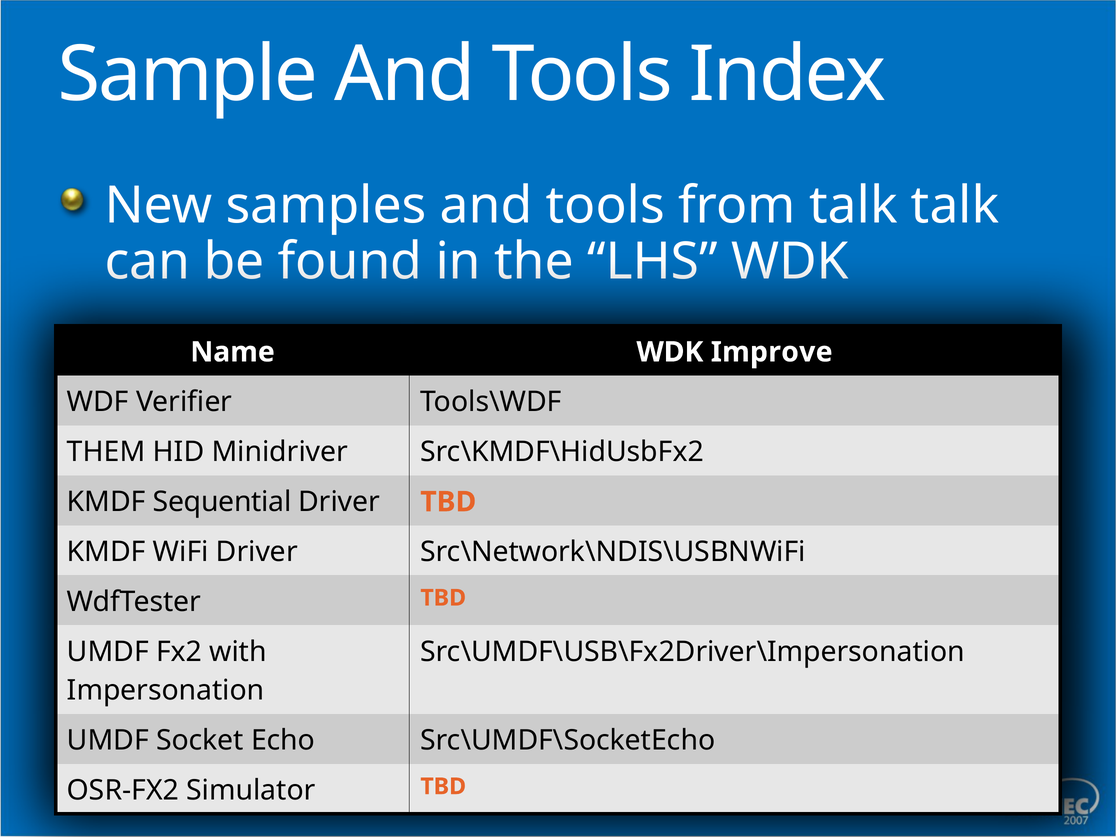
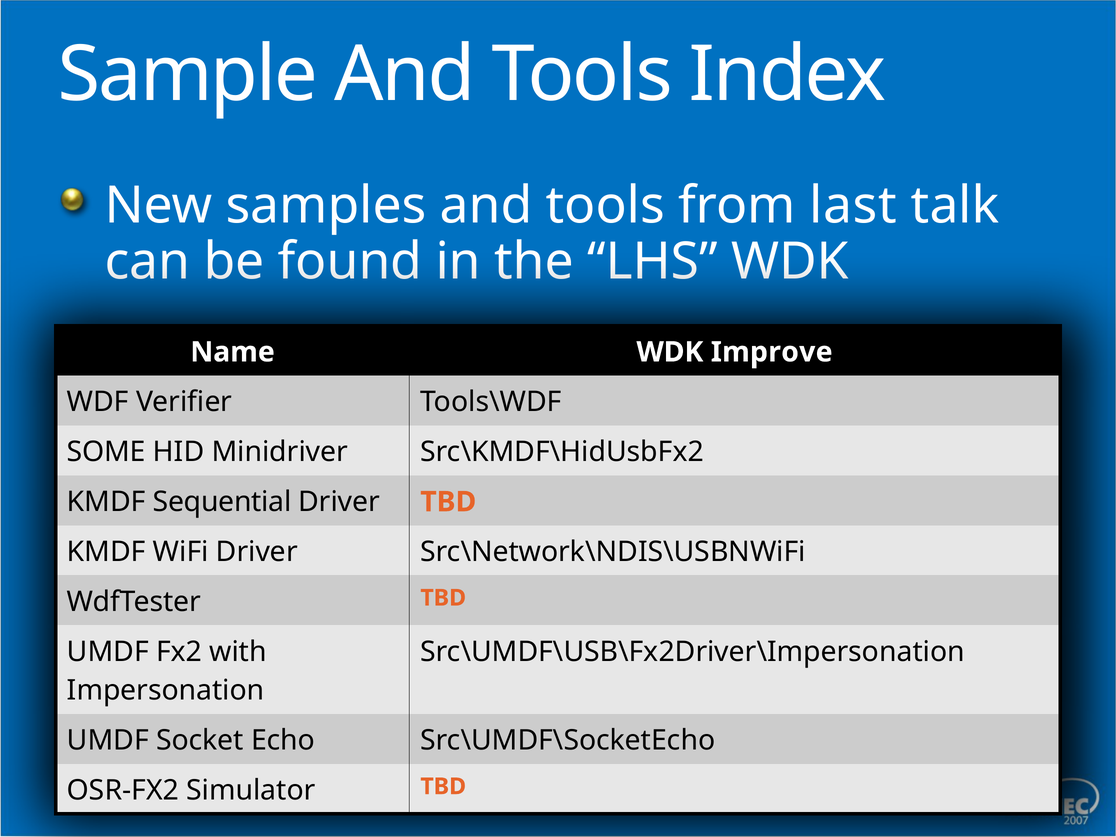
from talk: talk -> last (853, 206)
THEM: THEM -> SOME (106, 452)
